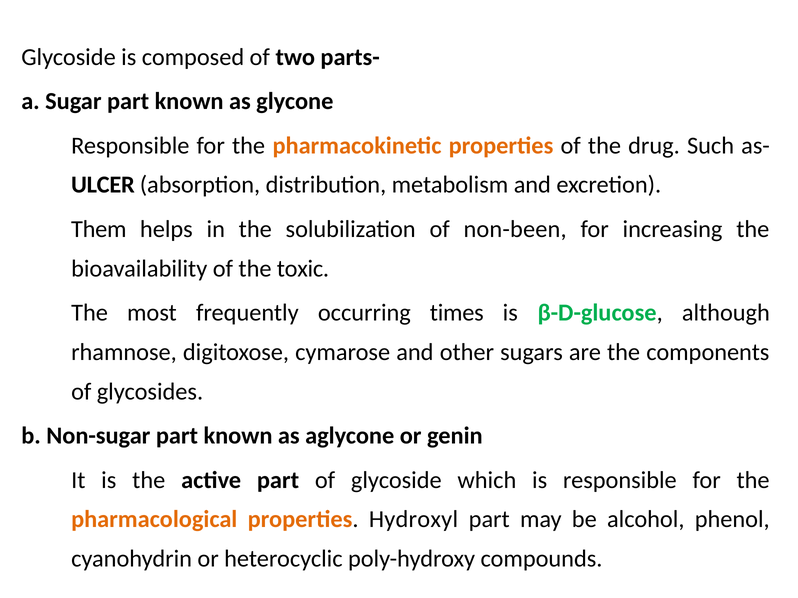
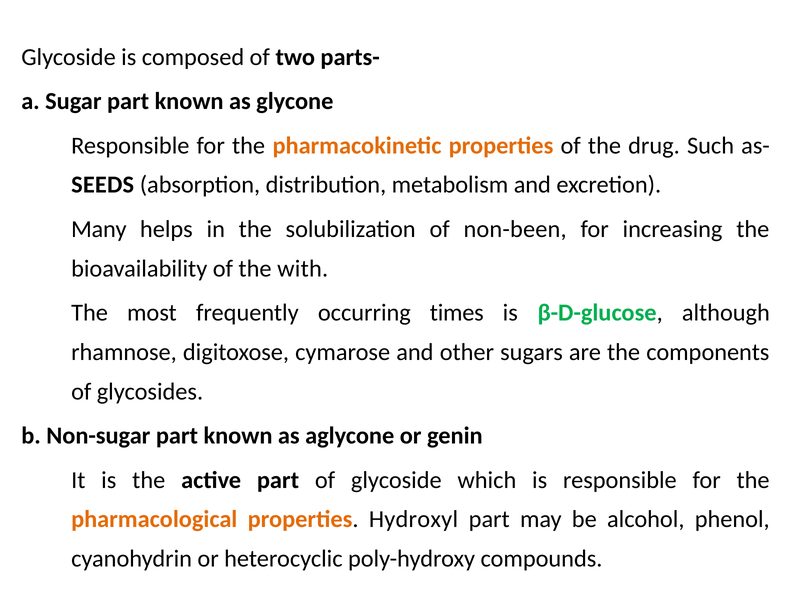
ULCER: ULCER -> SEEDS (103, 185)
Them: Them -> Many (99, 229)
toxic: toxic -> with (303, 269)
